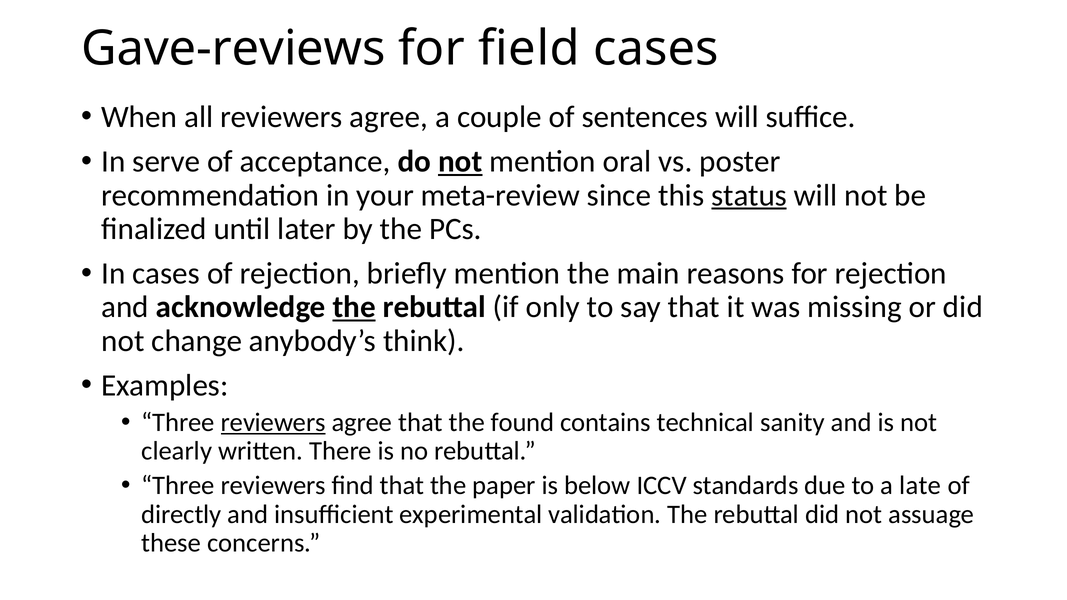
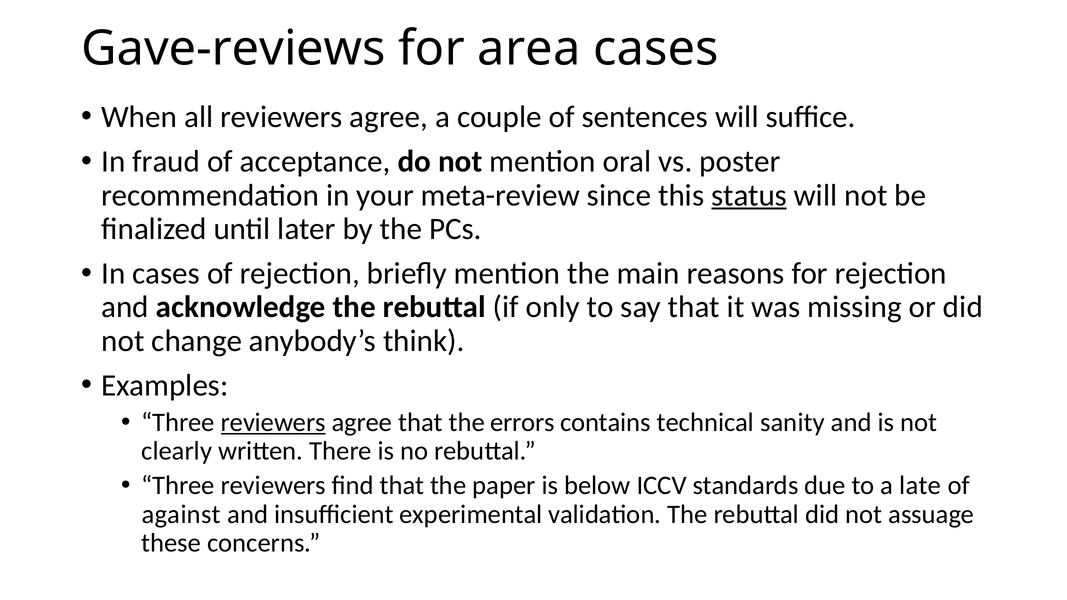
field: field -> area (529, 49)
serve: serve -> fraud (166, 162)
not underline: present -> none (460, 162)
the underline: present -> none (354, 307)
found: found -> errors (523, 422)
directly: directly -> against (181, 514)
